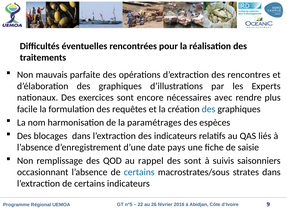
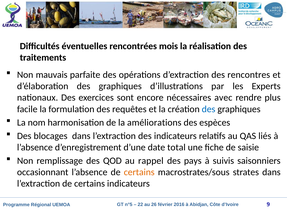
pour: pour -> mois (168, 46)
paramétrages: paramétrages -> améliorations (154, 123)
pays: pays -> total (176, 147)
des sont: sont -> pays (193, 161)
certains colour: blue -> orange (139, 172)
